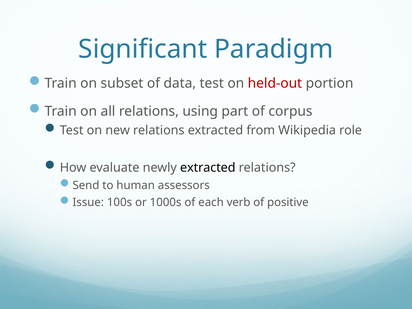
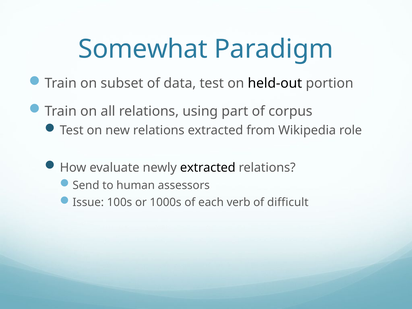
Significant: Significant -> Somewhat (143, 49)
held-out colour: red -> black (275, 83)
positive: positive -> difficult (288, 202)
